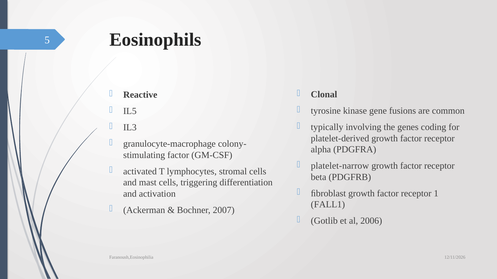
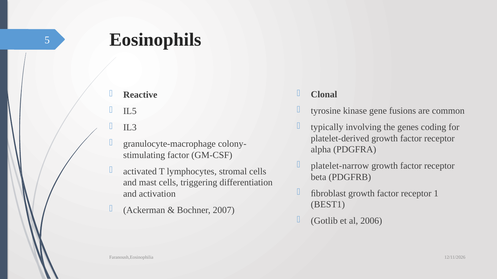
FALL1: FALL1 -> BEST1 (328, 205)
